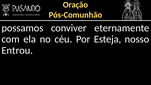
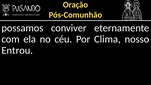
Esteja: Esteja -> Clima (107, 39)
